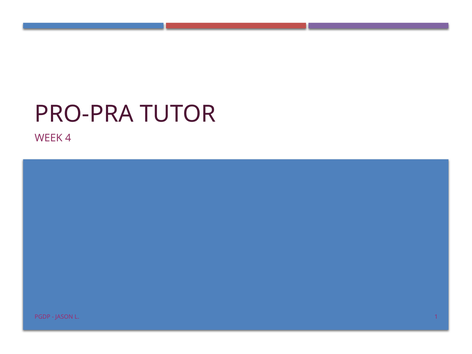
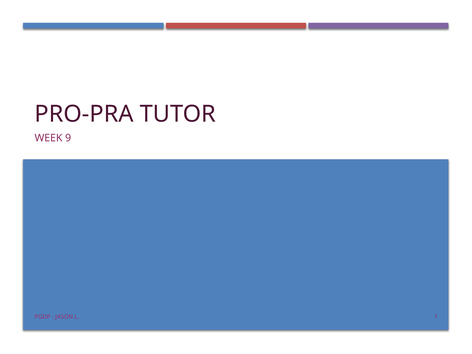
4: 4 -> 9 (68, 138)
